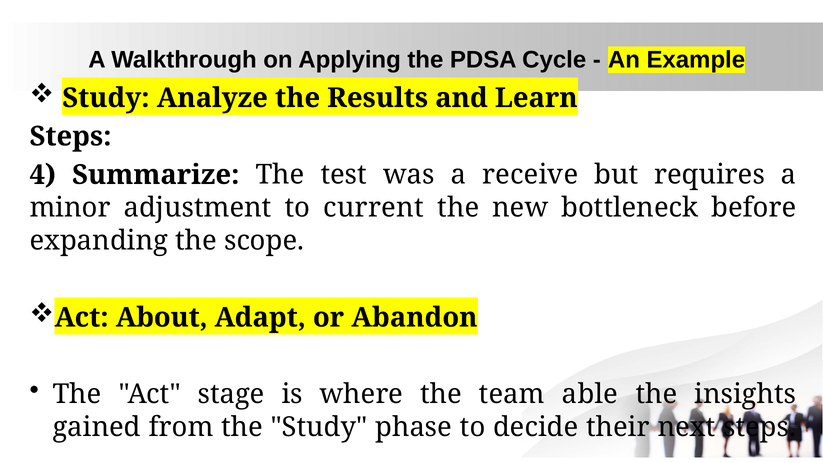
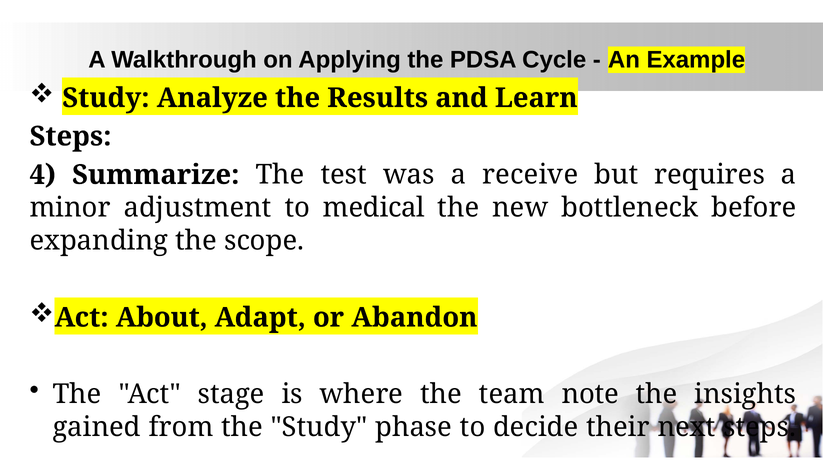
current: current -> medical (374, 208)
able: able -> note (590, 394)
